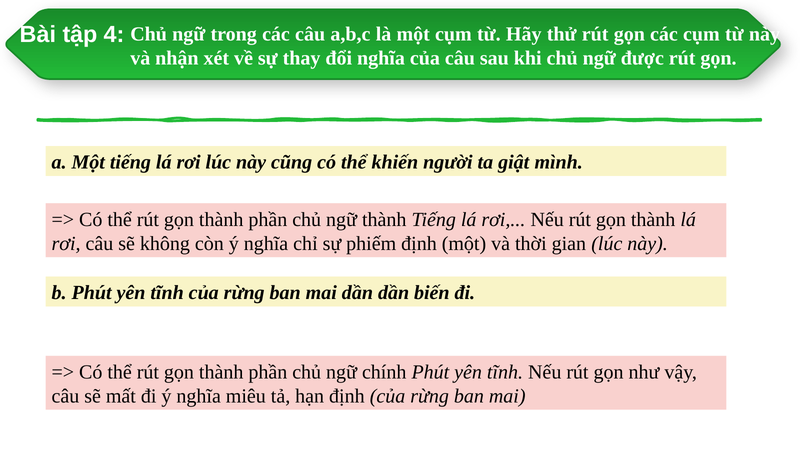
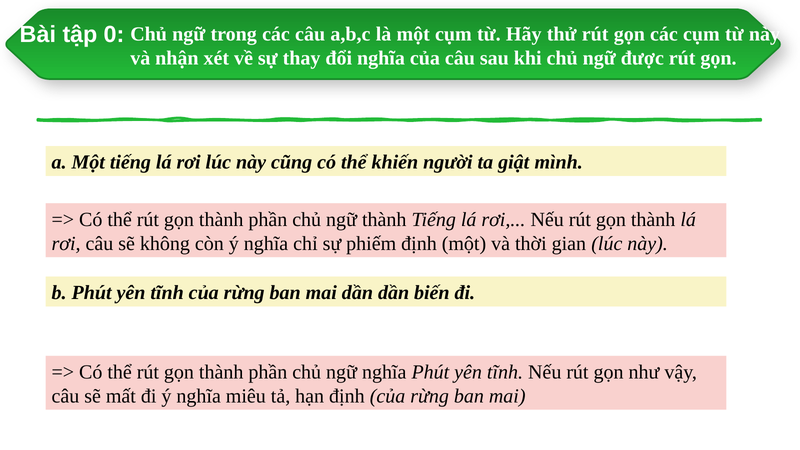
4: 4 -> 0 (114, 34)
ngữ chính: chính -> nghĩa (384, 372)
